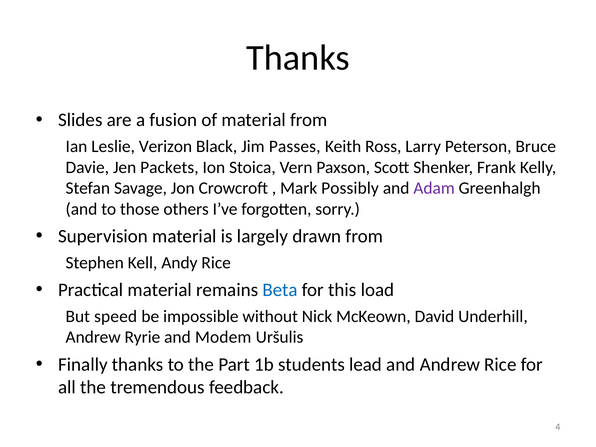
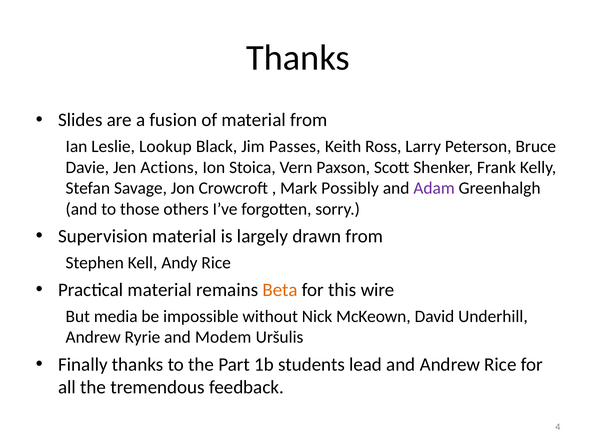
Verizon: Verizon -> Lookup (165, 146)
Packets: Packets -> Actions (169, 167)
Beta colour: blue -> orange (280, 290)
load: load -> wire (378, 290)
speed: speed -> media (116, 316)
